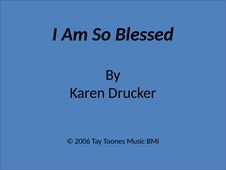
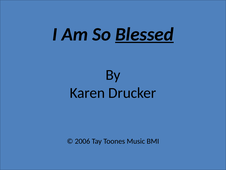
Blessed underline: none -> present (144, 34)
